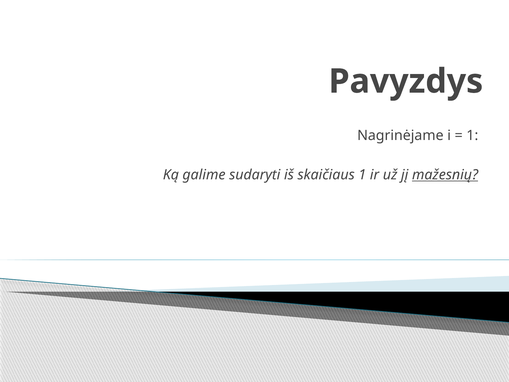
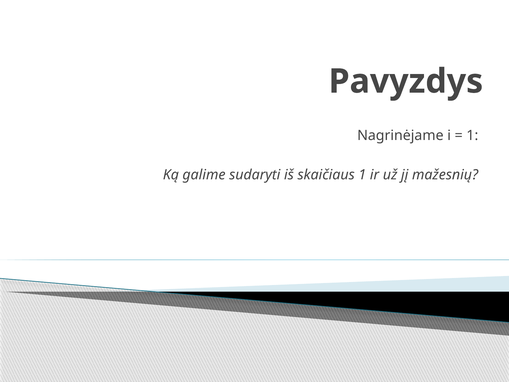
mažesnių underline: present -> none (445, 175)
